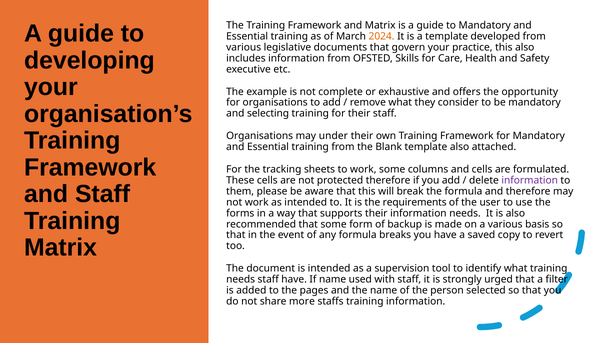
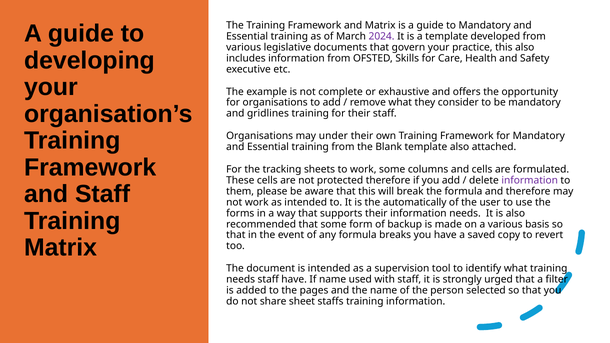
2024 colour: orange -> purple (382, 36)
selecting: selecting -> gridlines (268, 114)
requirements: requirements -> automatically (415, 202)
more: more -> sheet (302, 302)
